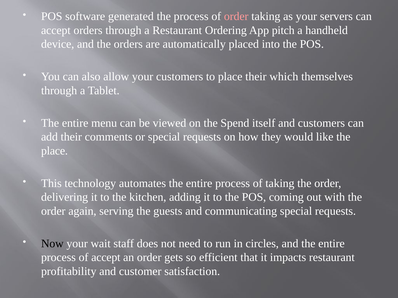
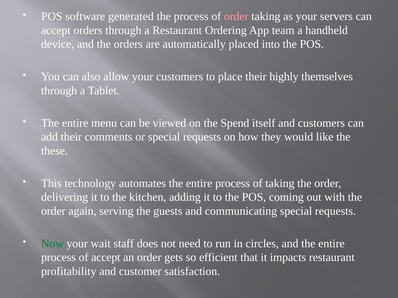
pitch: pitch -> team (283, 30)
which: which -> highly (284, 77)
place: place -> these (54, 151)
Now colour: black -> green (52, 244)
